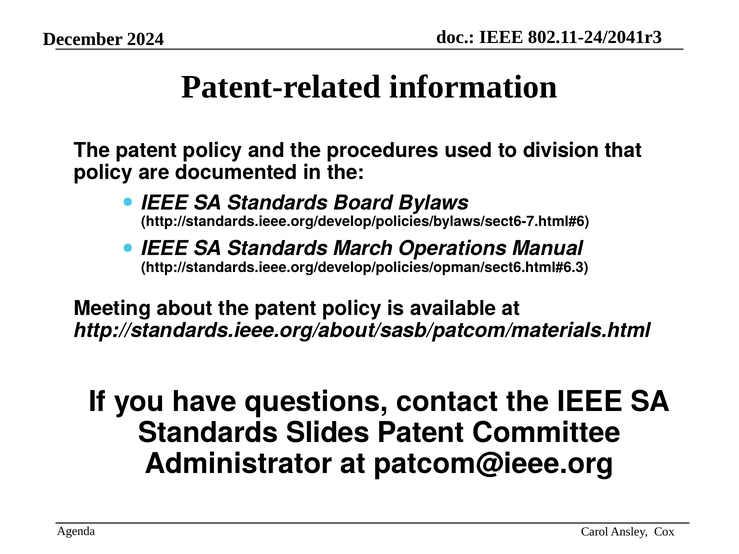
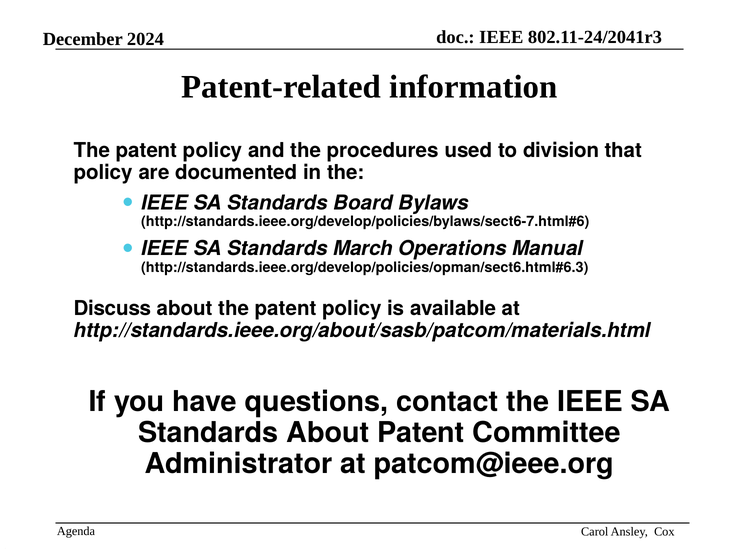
Meeting: Meeting -> Discuss (112, 309)
Standards Slides: Slides -> About (328, 433)
